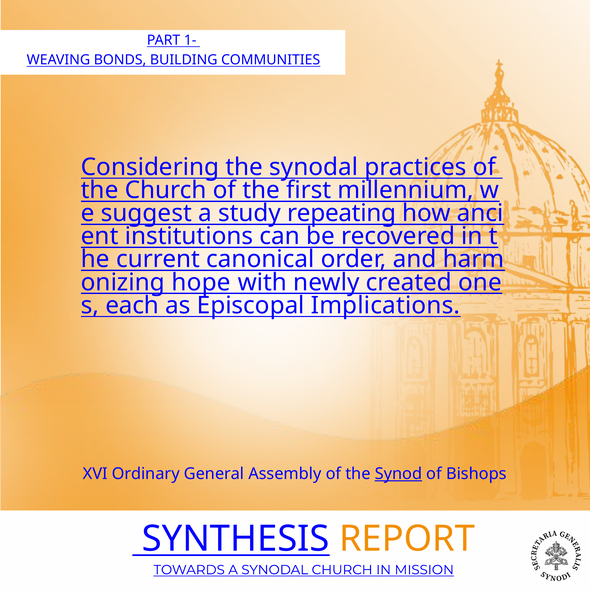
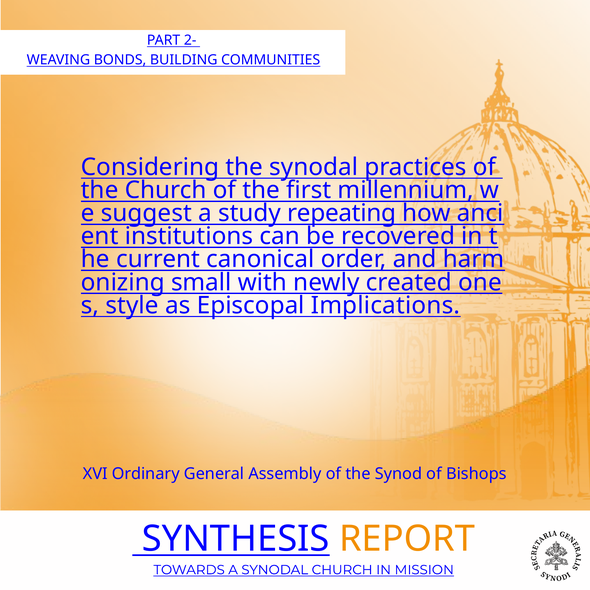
1-: 1- -> 2- (190, 40)
hope: hope -> small (201, 282)
each: each -> style (132, 305)
Synod underline: present -> none (398, 474)
